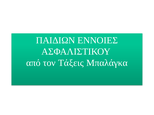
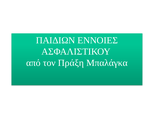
Τάξεις: Τάξεις -> Πράξη (71, 63)
